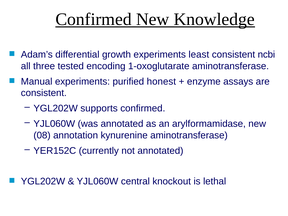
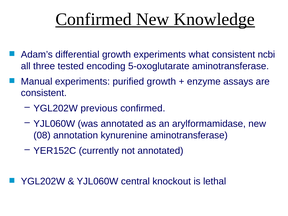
least: least -> what (199, 55)
1-oxoglutarate: 1-oxoglutarate -> 5-oxoglutarate (159, 66)
purified honest: honest -> growth (161, 82)
supports: supports -> previous (99, 108)
